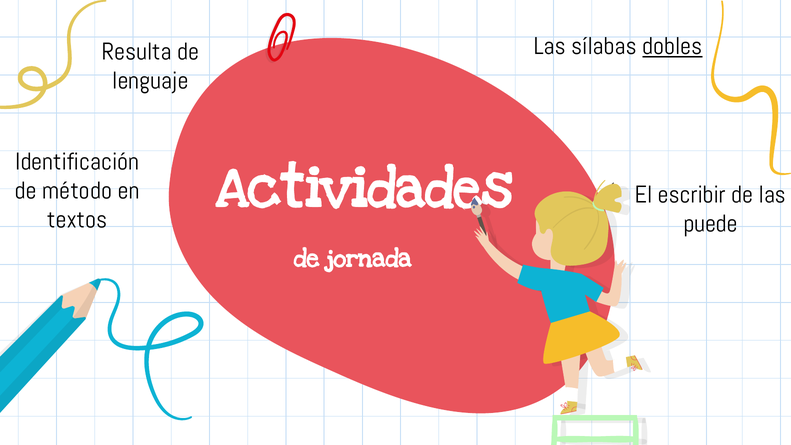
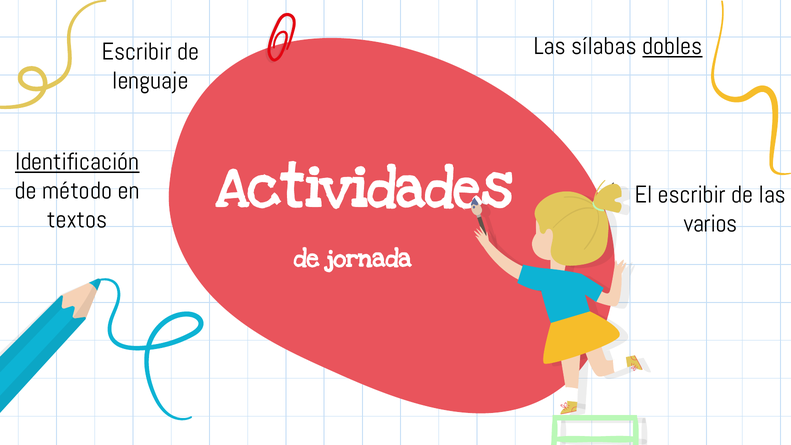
Resulta: Resulta -> Escribir (137, 52)
Identificación underline: none -> present (77, 162)
puede: puede -> varios (711, 224)
